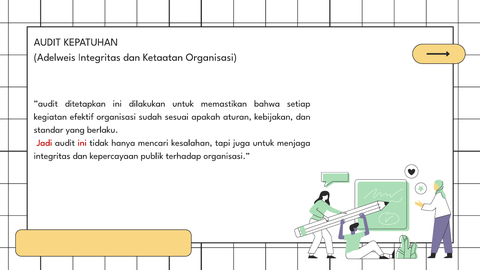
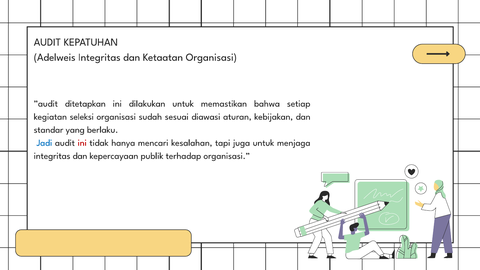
efektif: efektif -> seleksi (82, 117)
apakah: apakah -> diawasi (206, 117)
Jadi colour: red -> blue (44, 143)
